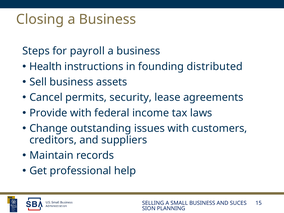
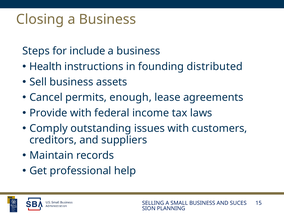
payroll: payroll -> include (87, 51)
security: security -> enough (131, 97)
Change: Change -> Comply (49, 128)
